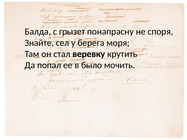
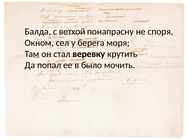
грызет: грызет -> ветхой (72, 32)
Знайте: Знайте -> Окном (39, 43)
